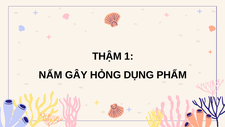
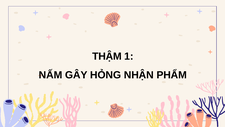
DỤNG: DỤNG -> NHẬN (139, 75)
